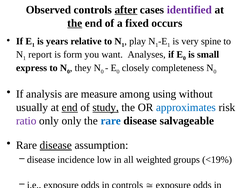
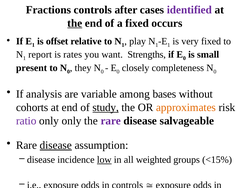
Observed: Observed -> Fractions (48, 10)
after underline: present -> none (126, 10)
years: years -> offset (57, 41)
very spine: spine -> fixed (211, 41)
form: form -> rates (73, 54)
Analyses: Analyses -> Strengths (147, 54)
express: express -> present (32, 68)
measure: measure -> variable (99, 94)
using: using -> bases (164, 94)
usually: usually -> cohorts (32, 107)
end underline: present -> none (70, 107)
approximates colour: blue -> orange (186, 107)
rare colour: blue -> purple (111, 121)
low underline: none -> present (104, 159)
<19%: <19% -> <15% (217, 159)
